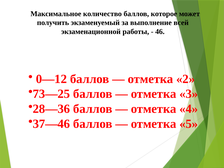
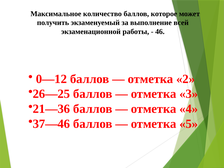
73—25: 73—25 -> 26—25 (51, 94)
28—36: 28—36 -> 21—36 (51, 109)
